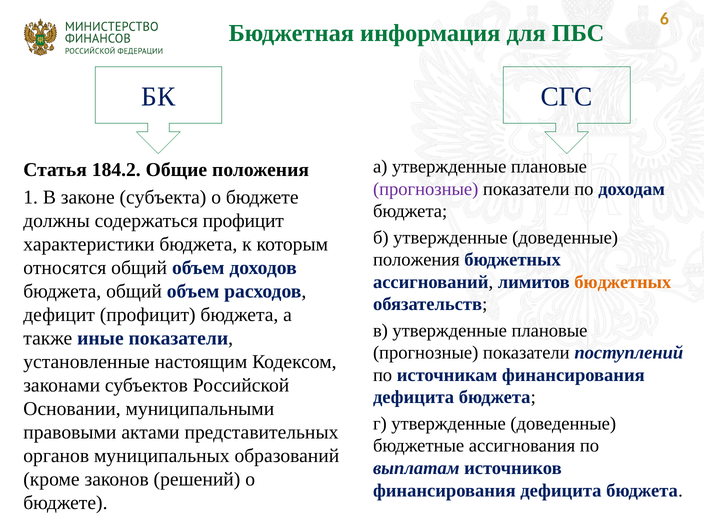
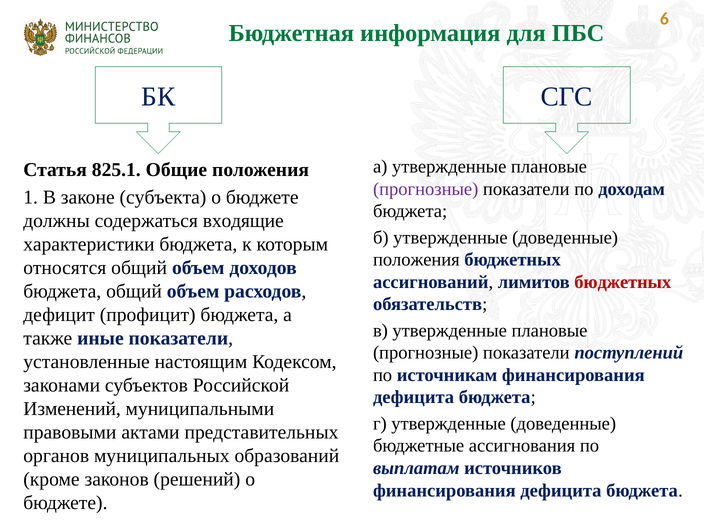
184.2: 184.2 -> 825.1 (116, 170)
содержаться профицит: профицит -> входящие (243, 221)
бюджетных colour: orange -> red (623, 282)
Основании: Основании -> Изменений (72, 409)
